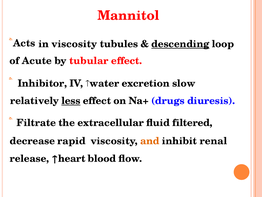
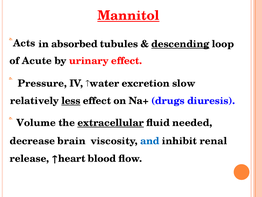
Mannitol underline: none -> present (128, 16)
in viscosity: viscosity -> absorbed (74, 44)
tubular: tubular -> urinary (89, 61)
Inhibitor: Inhibitor -> Pressure (42, 83)
Filtrate: Filtrate -> Volume (36, 122)
extracellular underline: none -> present (111, 122)
filtered: filtered -> needed (192, 122)
rapid: rapid -> brain (72, 141)
and colour: orange -> blue (150, 141)
